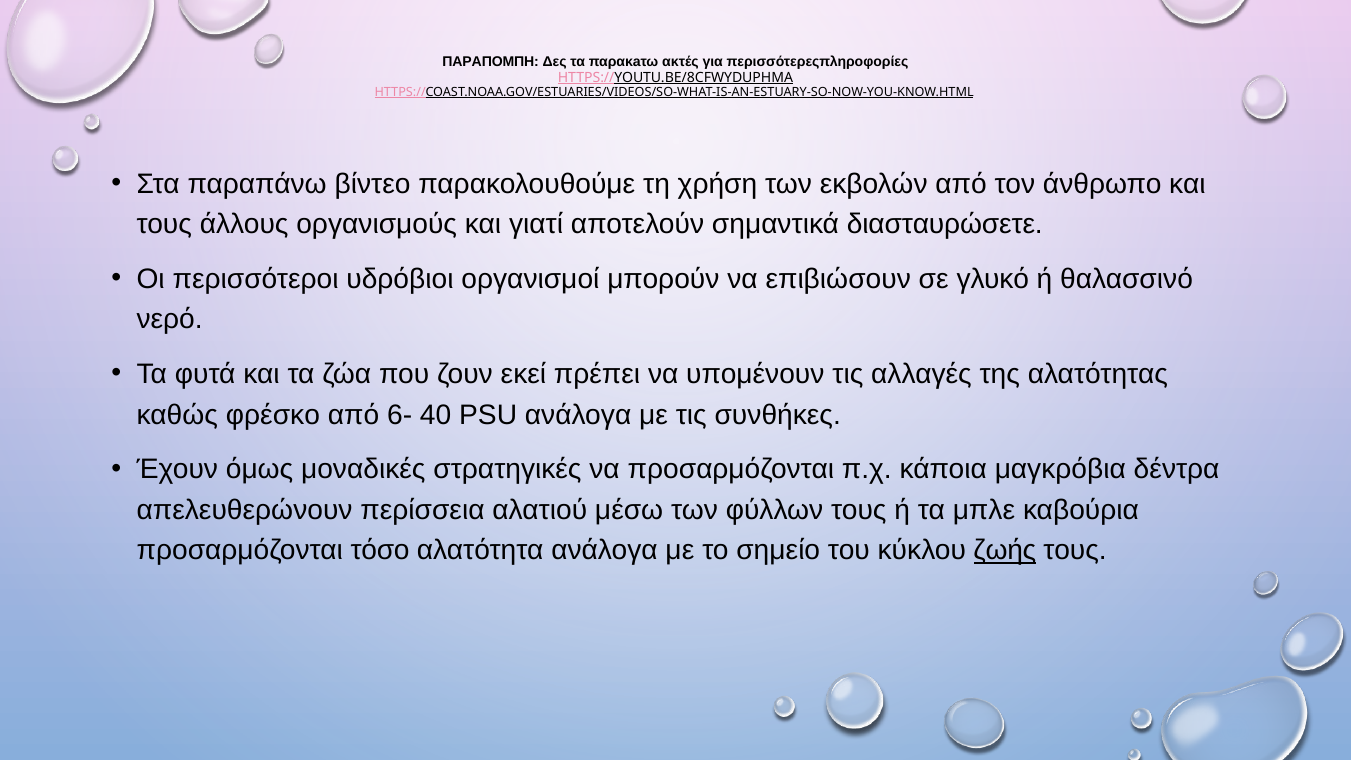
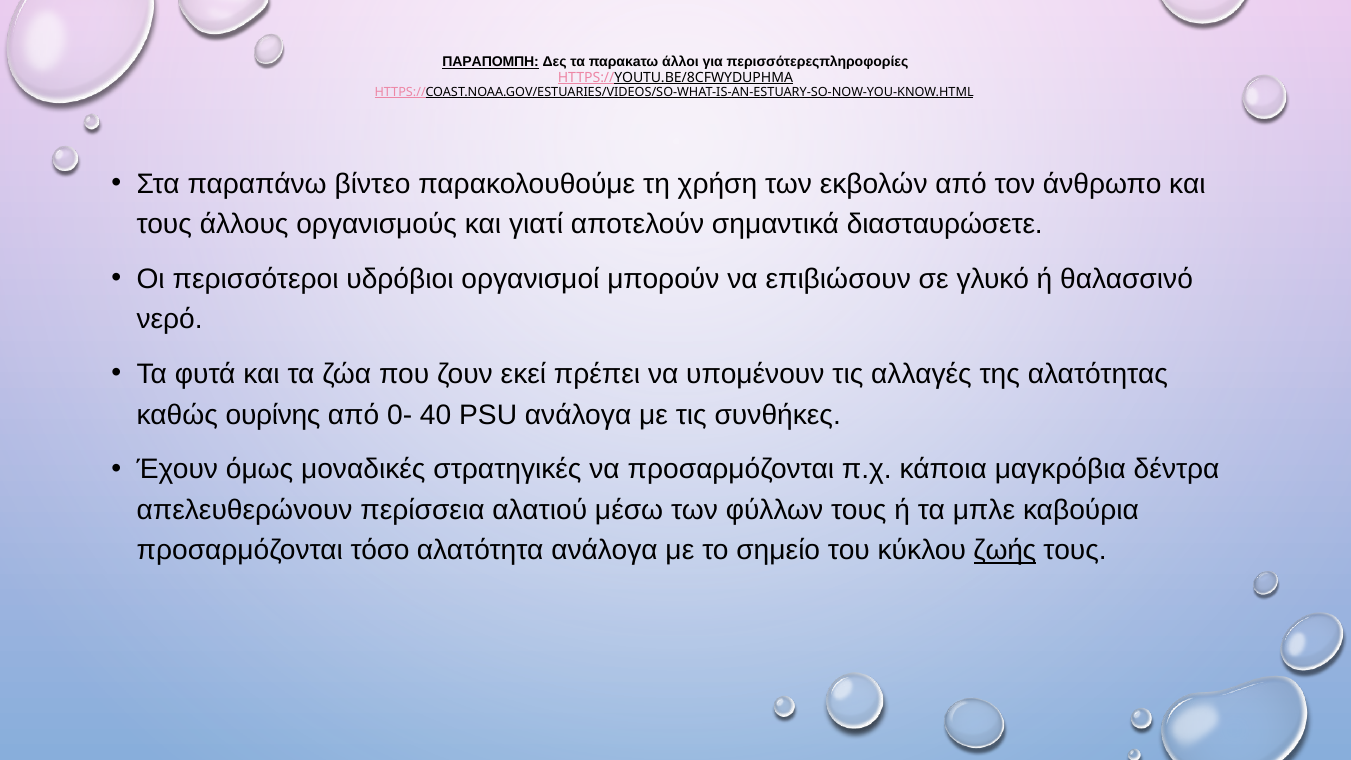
ΠΑΡΑΠΟΜΠΗ underline: none -> present (491, 62)
ακτές: ακτές -> άλλοι (681, 62)
φρέσκο: φρέσκο -> ουρίνης (273, 415)
6-: 6- -> 0- (400, 415)
